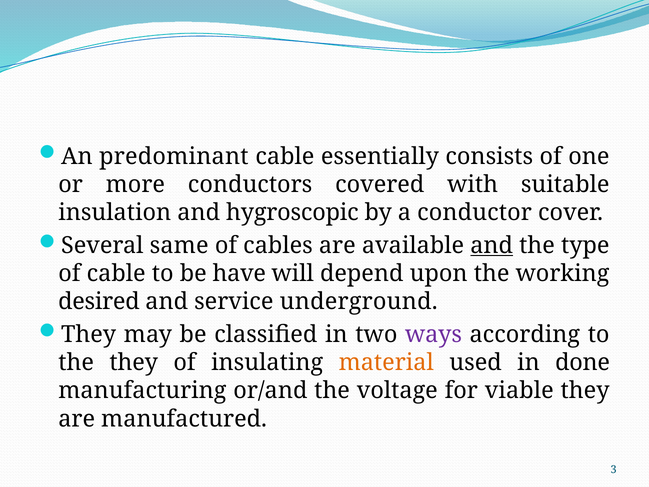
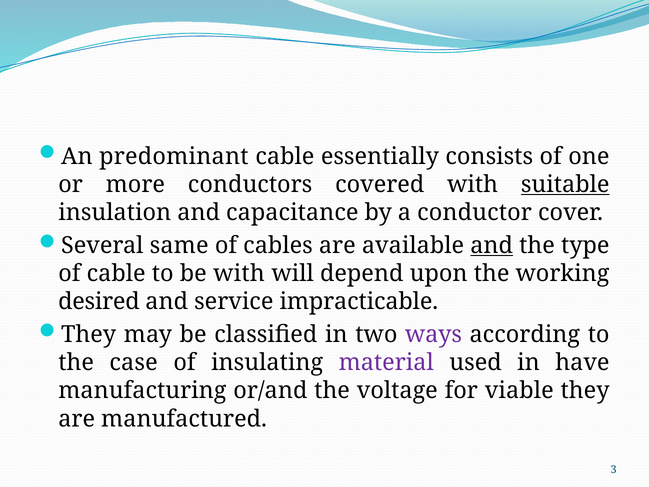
suitable underline: none -> present (565, 184)
hygroscopic: hygroscopic -> capacitance (292, 212)
be have: have -> with (239, 273)
underground: underground -> impracticable (359, 301)
the they: they -> case (134, 362)
material colour: orange -> purple (386, 362)
done: done -> have (582, 362)
